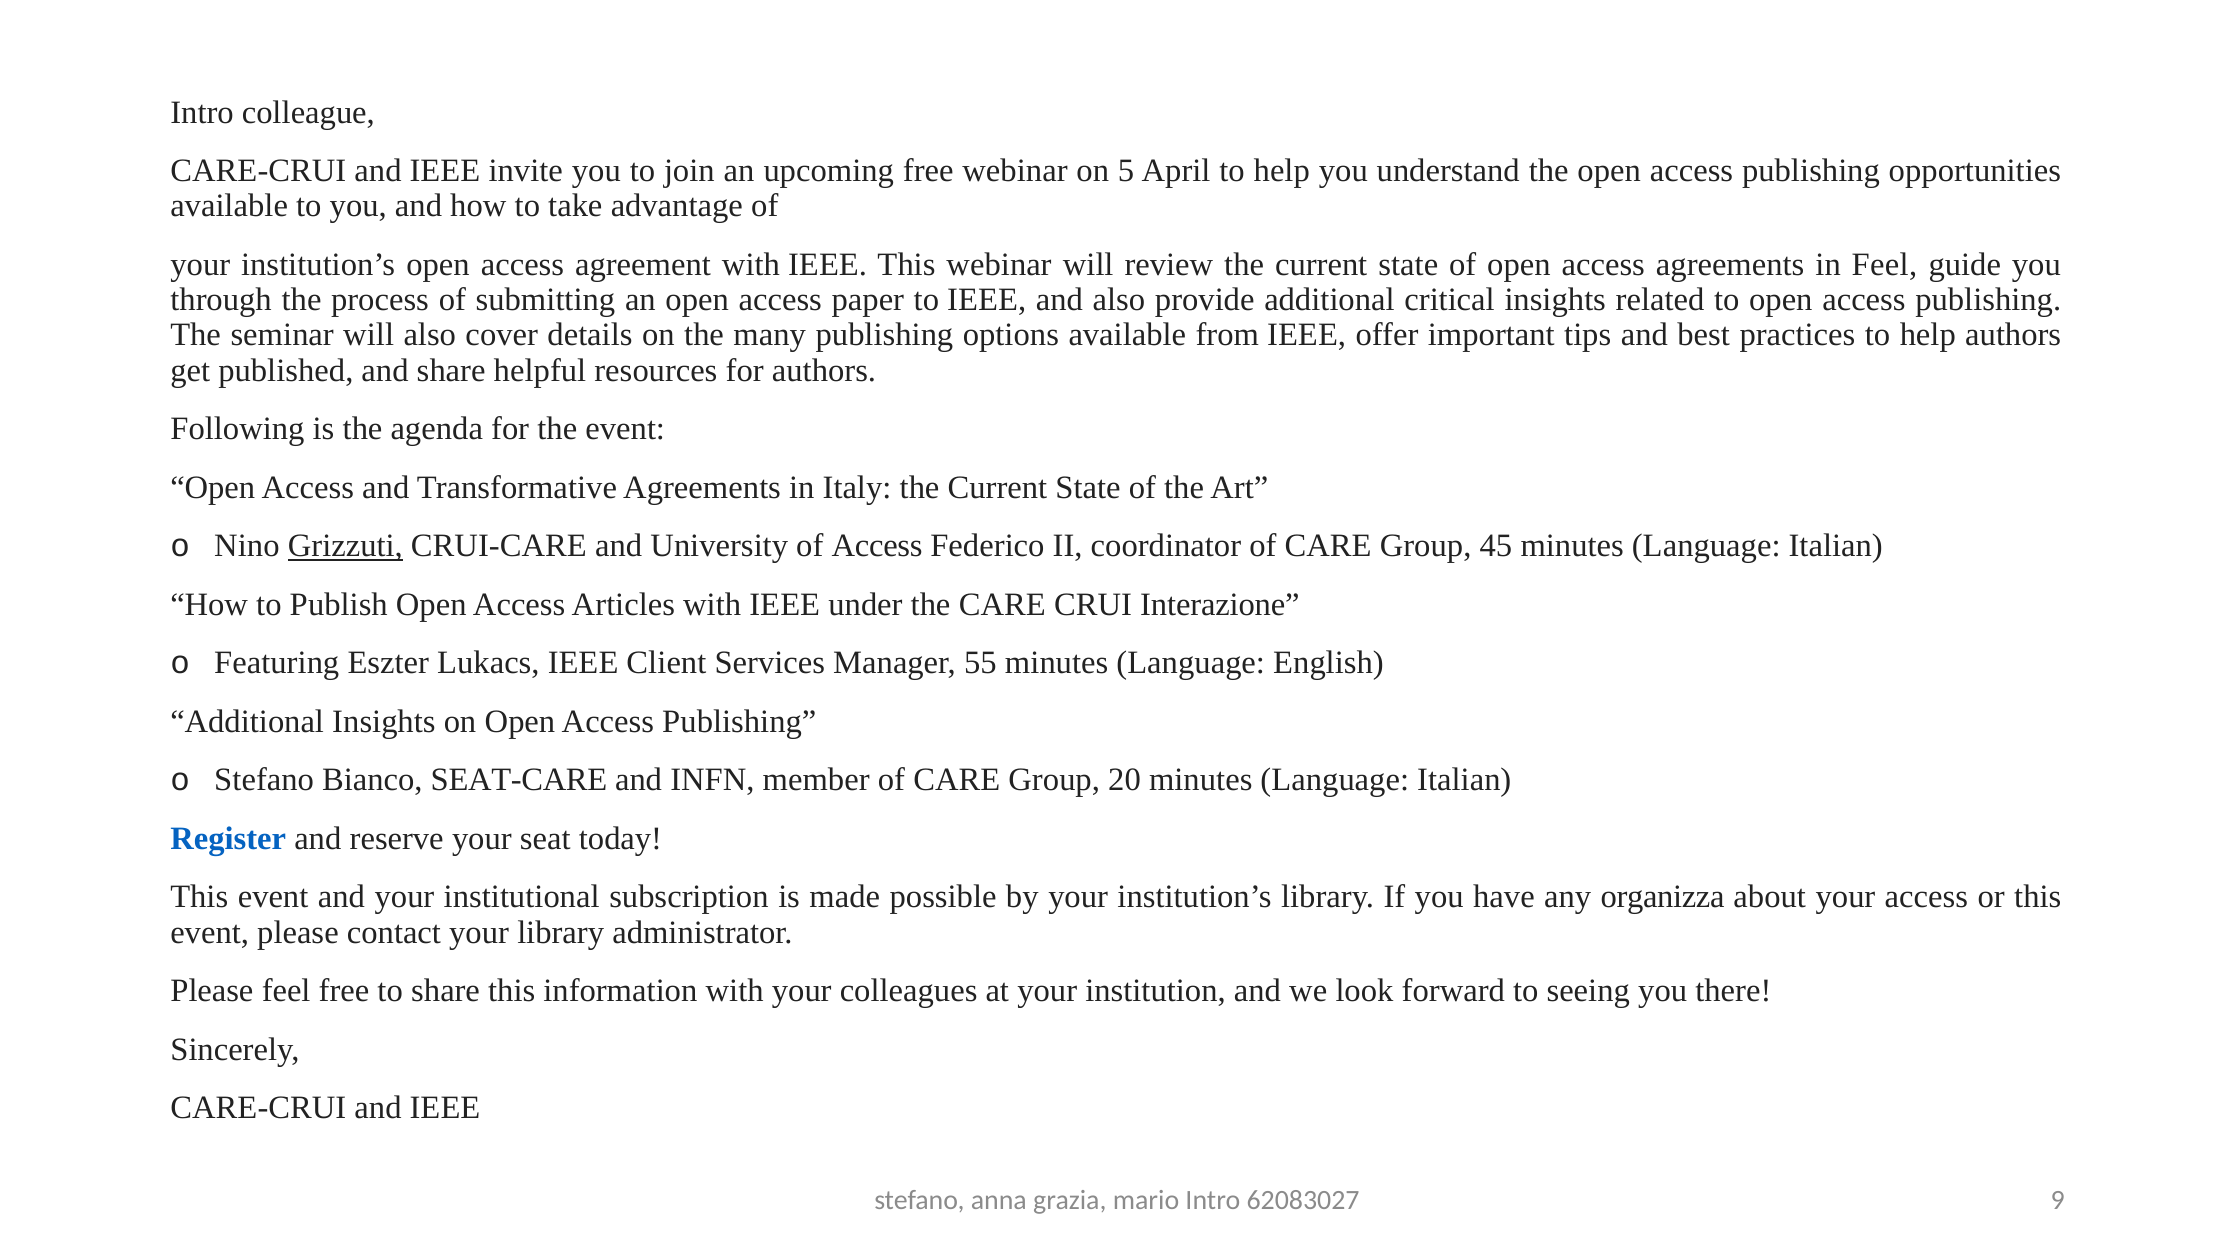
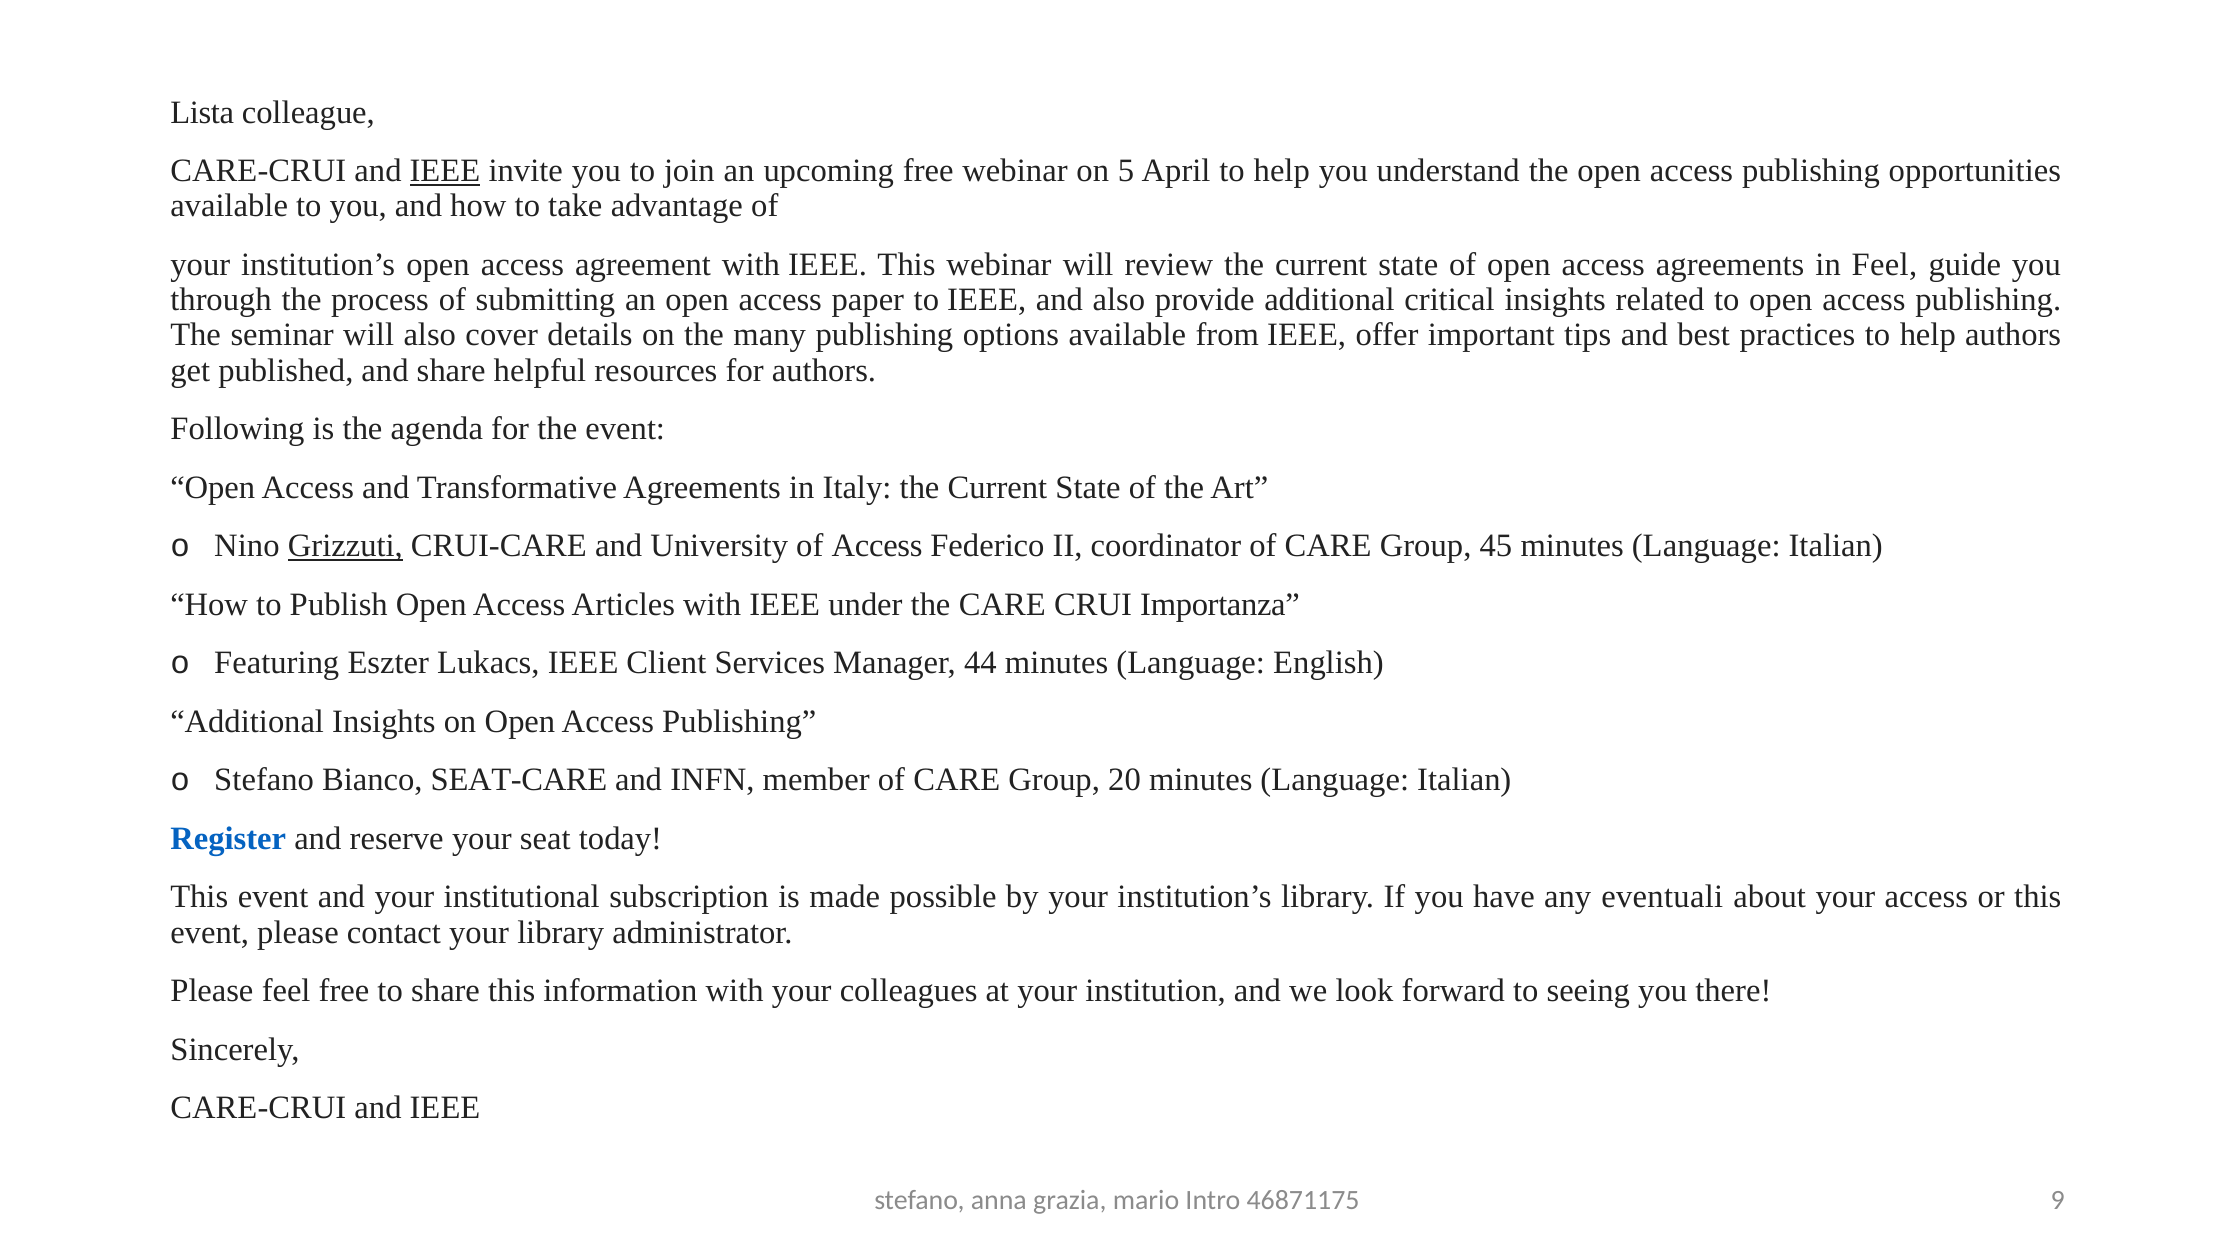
Intro: Intro -> Lista (202, 112)
IEEE underline: none -> present (445, 171)
Interazione: Interazione -> Importanza (1220, 605)
55: 55 -> 44 (980, 663)
organizza: organizza -> eventuali (1662, 897)
62083027: 62083027 -> 46871175 (1303, 1200)
